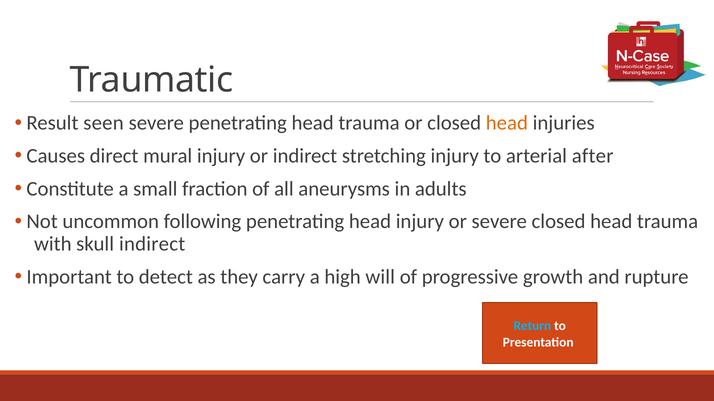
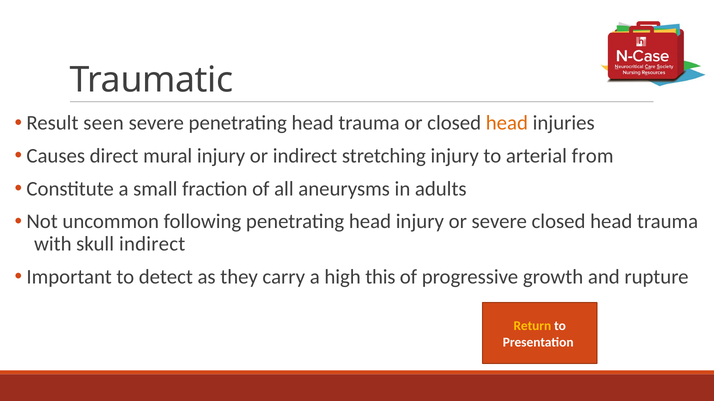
after: after -> from (593, 156)
will: will -> this (380, 277)
Return colour: light blue -> yellow (532, 327)
